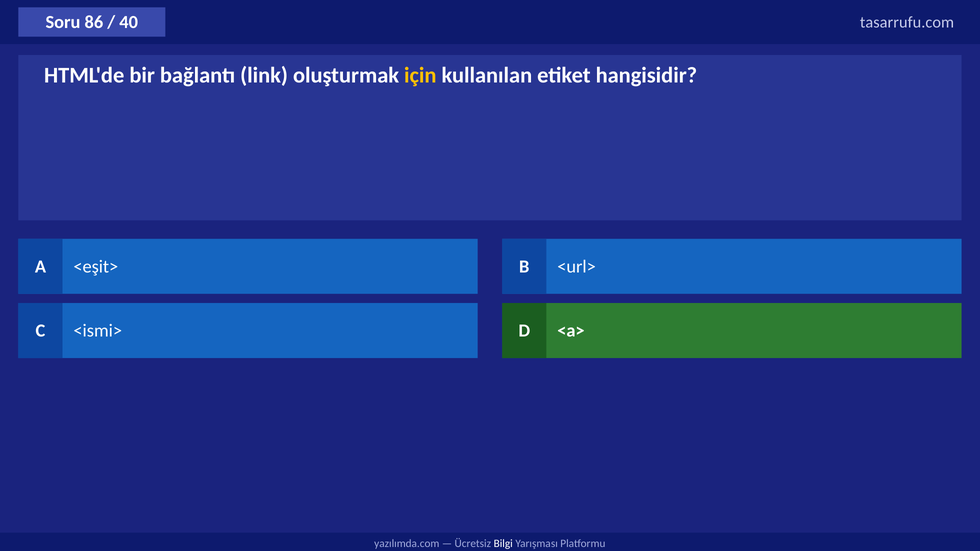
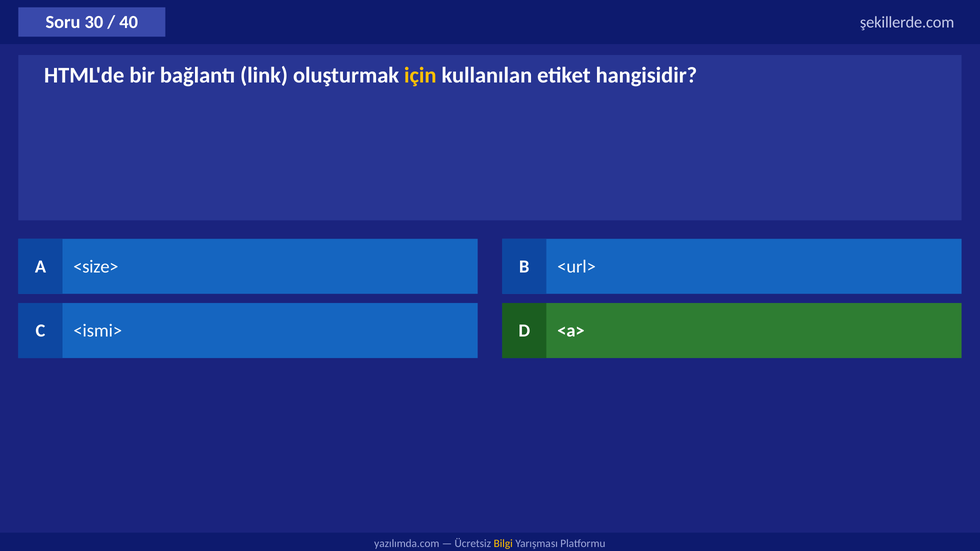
86: 86 -> 30 (94, 22)
tasarrufu.com: tasarrufu.com -> şekillerde.com (907, 22)
<eşit>: <eşit> -> <size> (96, 267)
Bilgi colour: white -> yellow (503, 544)
